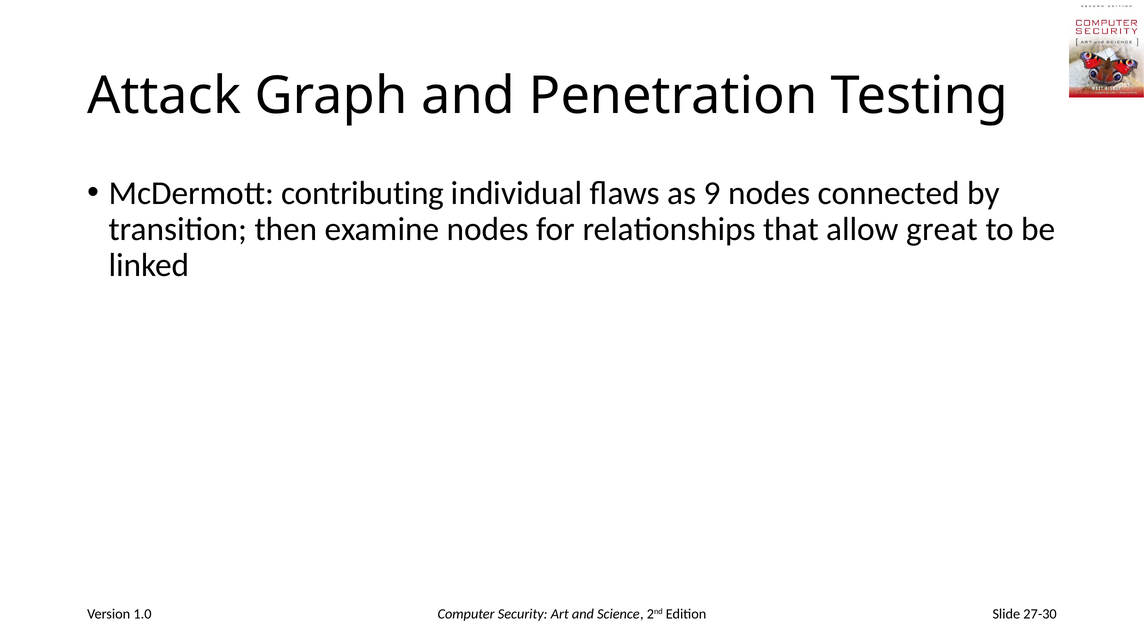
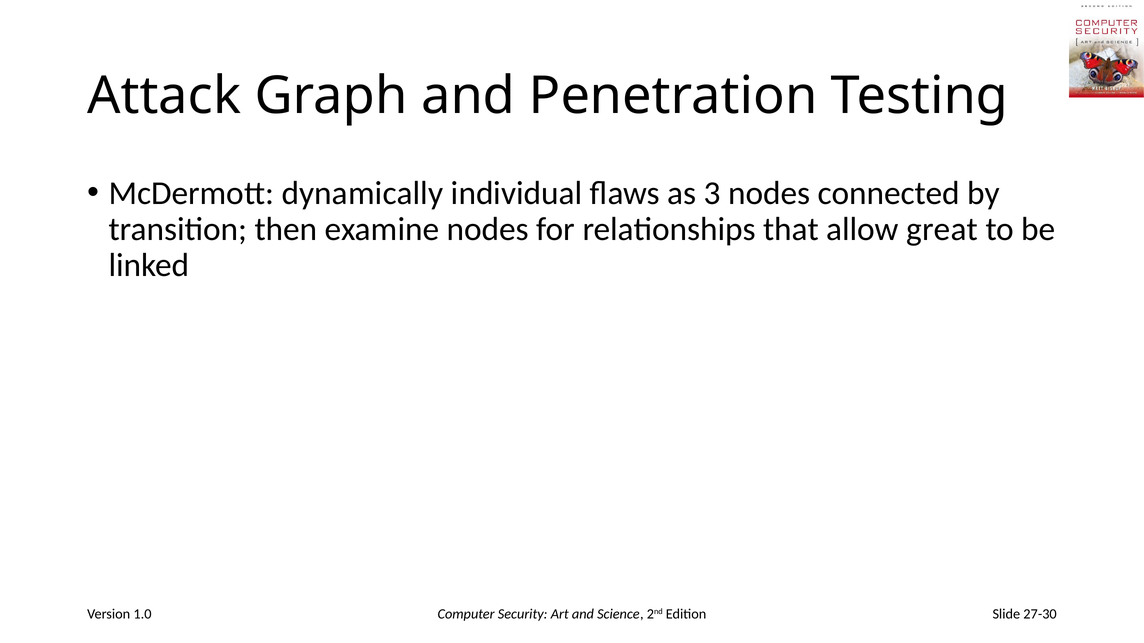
contributing: contributing -> dynamically (362, 193)
9: 9 -> 3 (712, 193)
